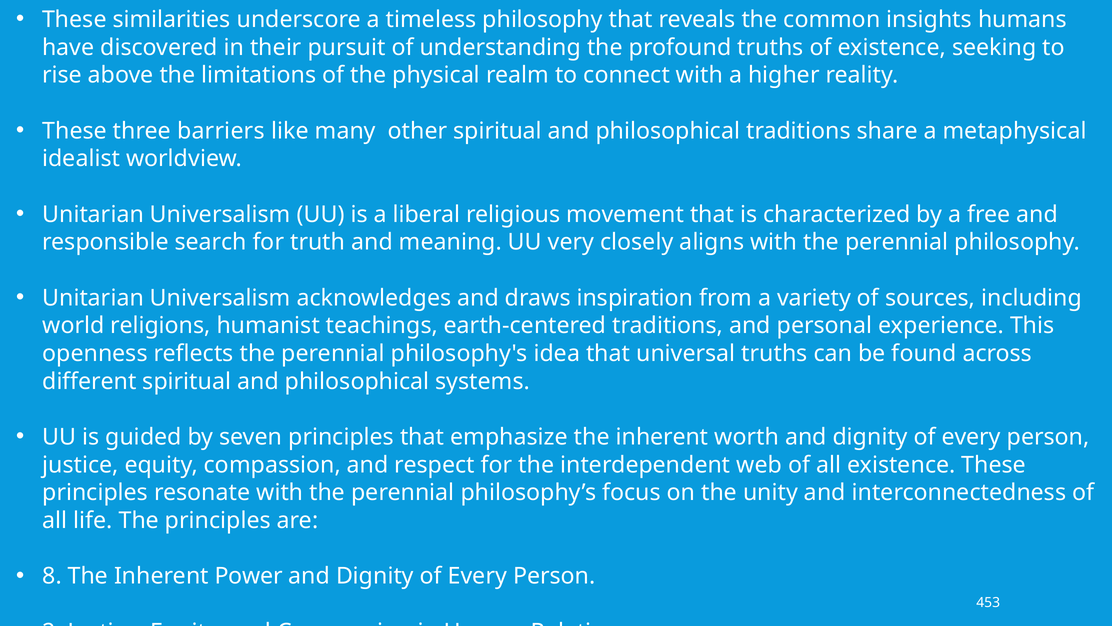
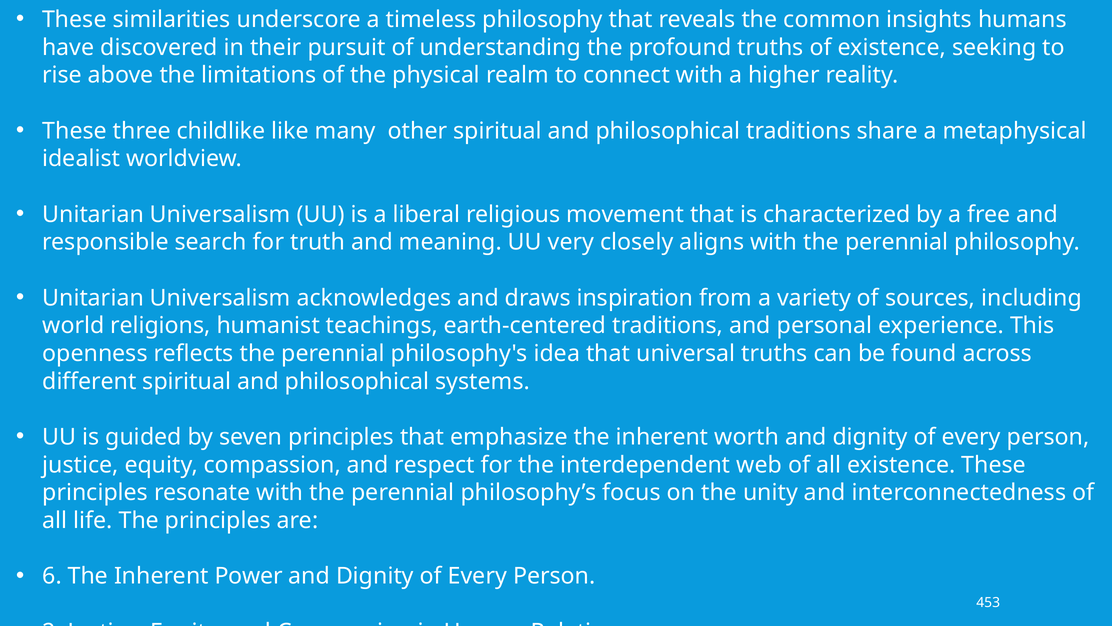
barriers: barriers -> childlike (221, 131)
8: 8 -> 6 (52, 576)
